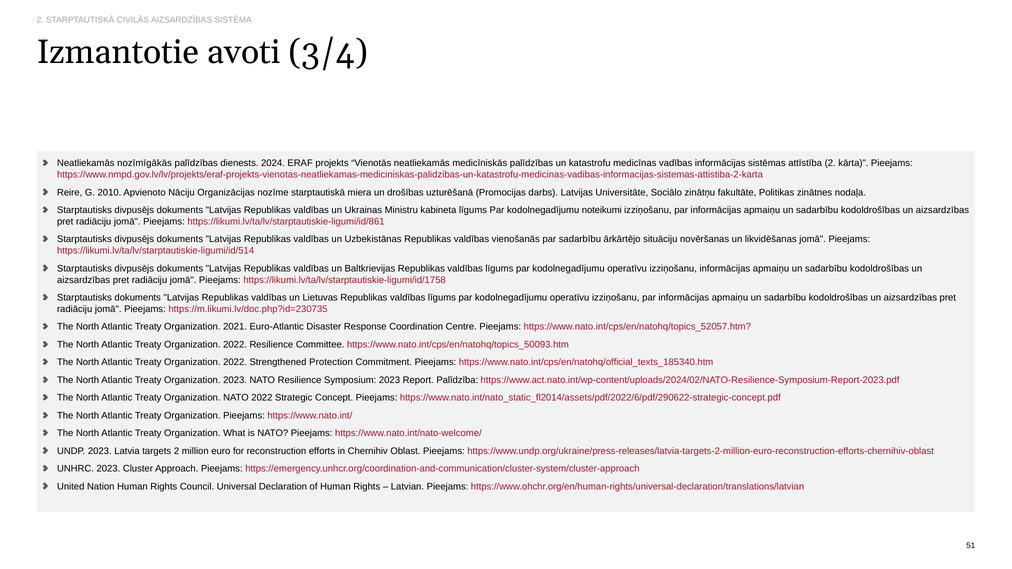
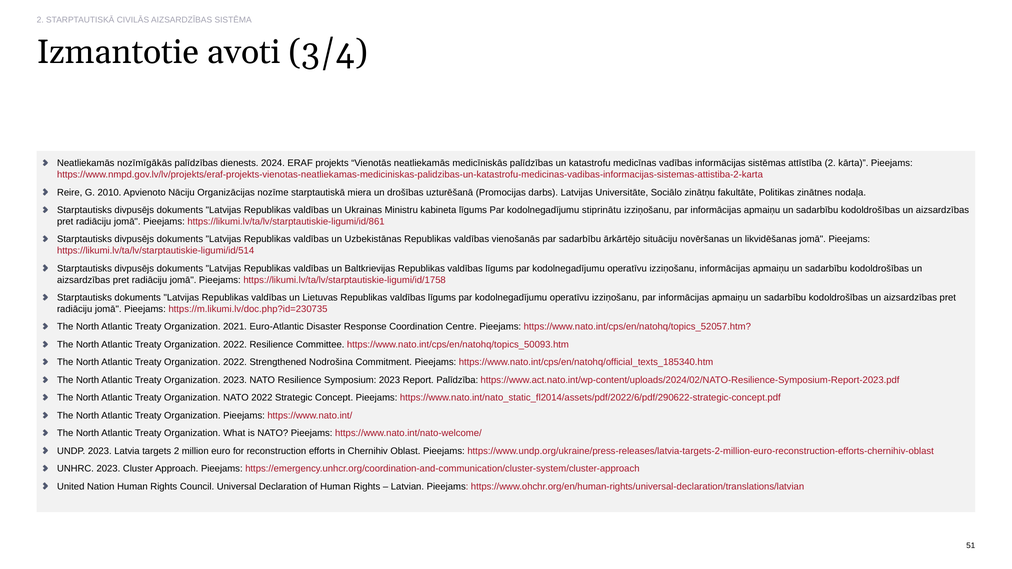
noteikumi: noteikumi -> stiprinātu (602, 210)
Protection: Protection -> Nodrošina (331, 362)
